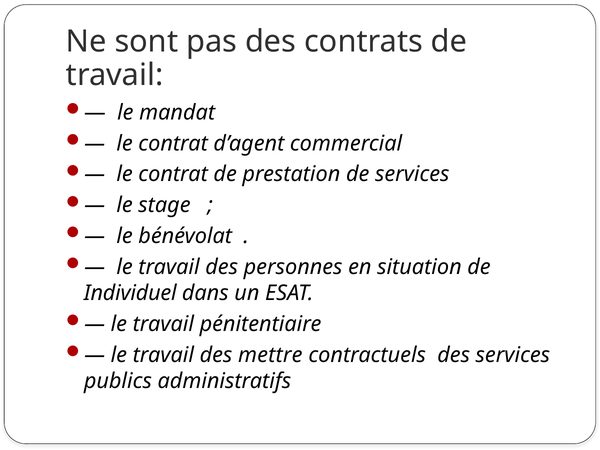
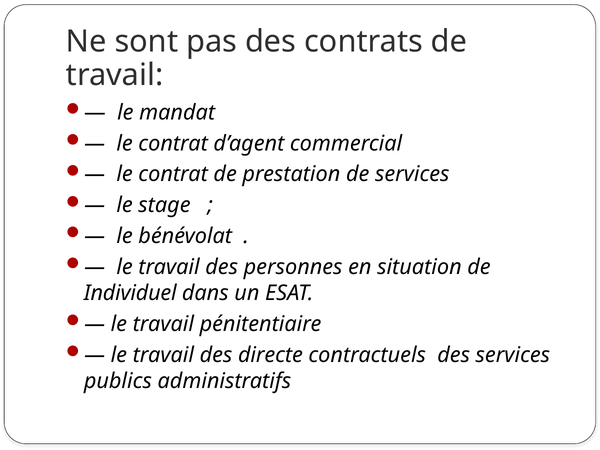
mettre: mettre -> directe (270, 355)
